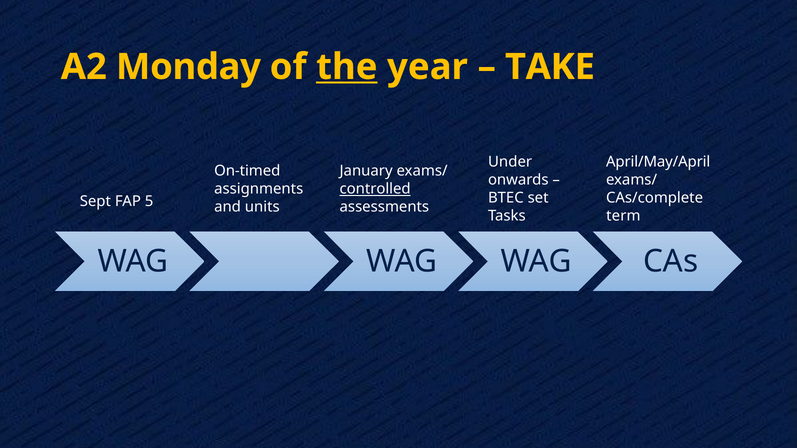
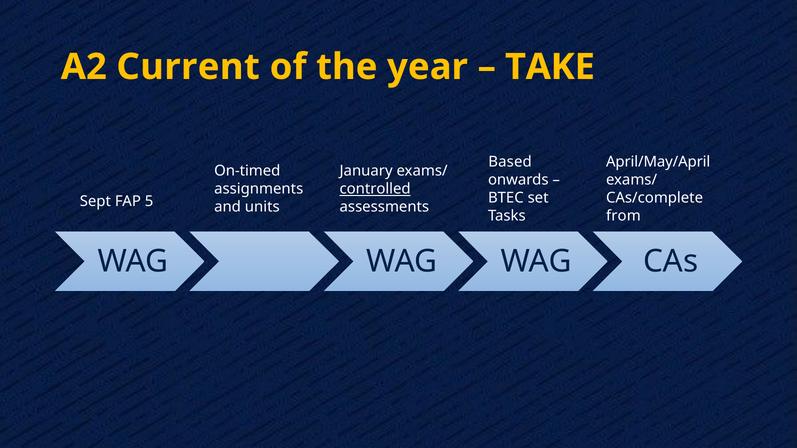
Monday: Monday -> Current (188, 67)
the underline: present -> none (347, 67)
Under: Under -> Based (510, 162)
term: term -> from (623, 216)
